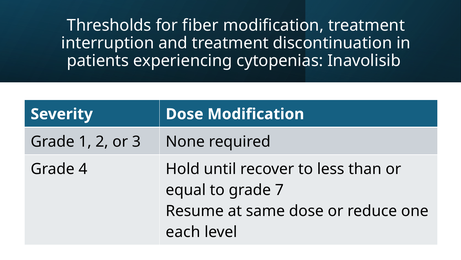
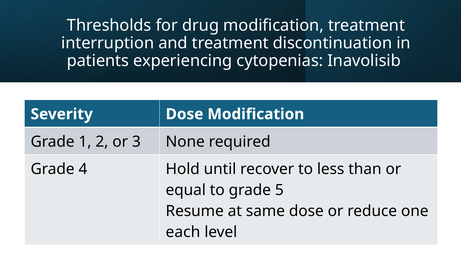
fiber: fiber -> drug (201, 25)
7: 7 -> 5 (279, 190)
